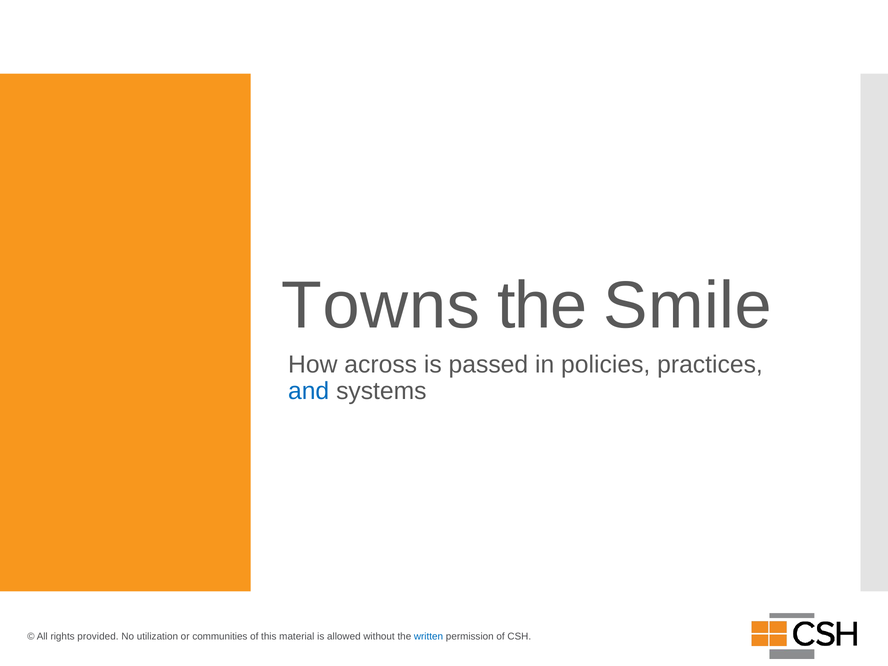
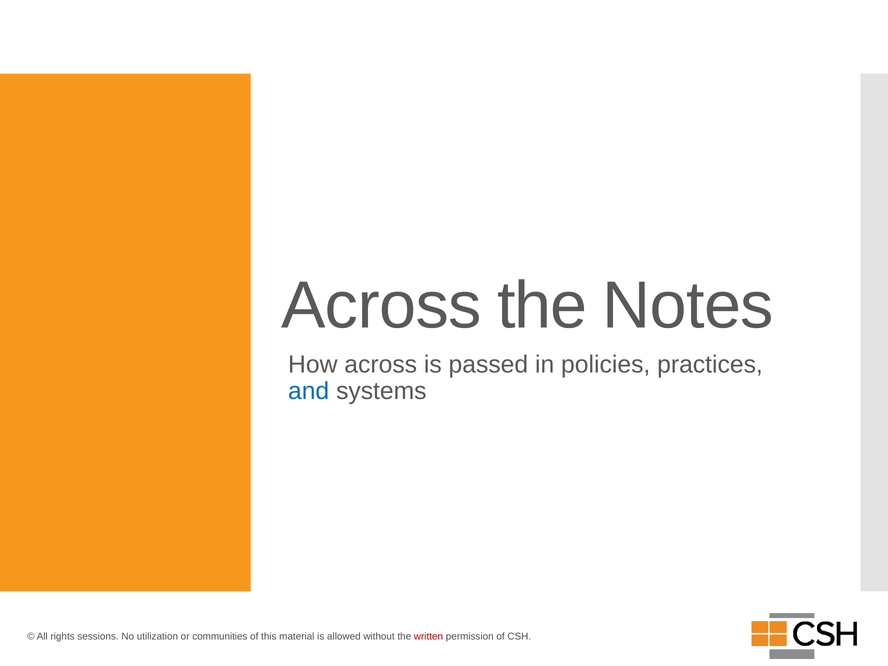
Towns: Towns -> Across (381, 306)
Smile: Smile -> Notes (688, 306)
provided: provided -> sessions (98, 637)
written colour: blue -> red (428, 637)
